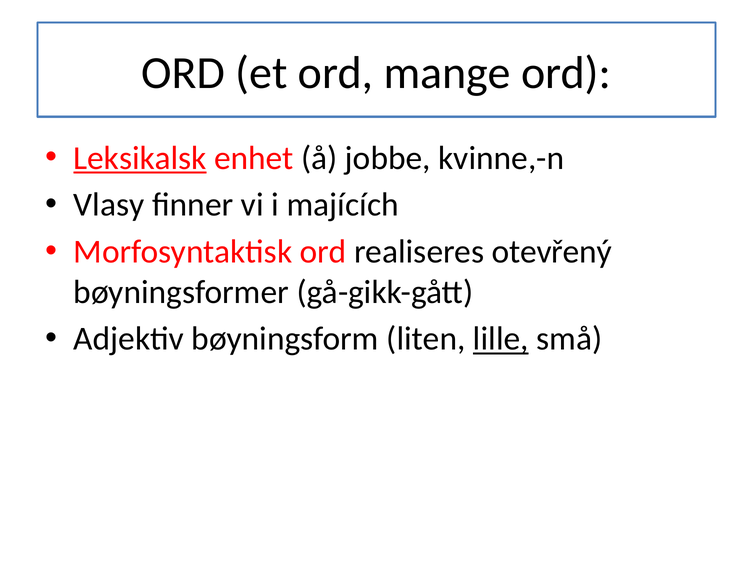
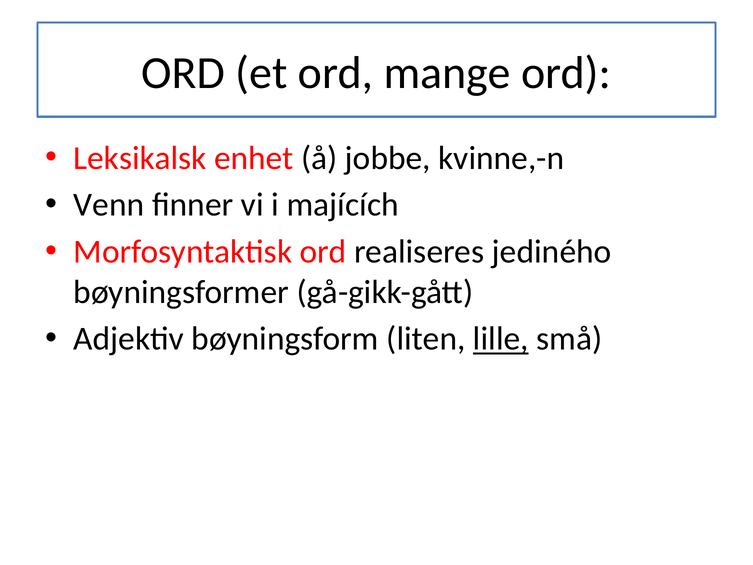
Leksikalsk underline: present -> none (140, 158)
Vlasy: Vlasy -> Venn (109, 205)
otevřený: otevřený -> jediného (552, 252)
